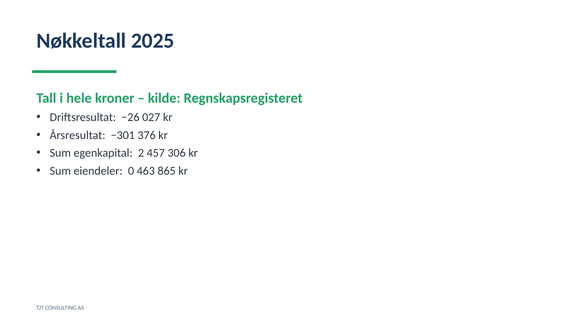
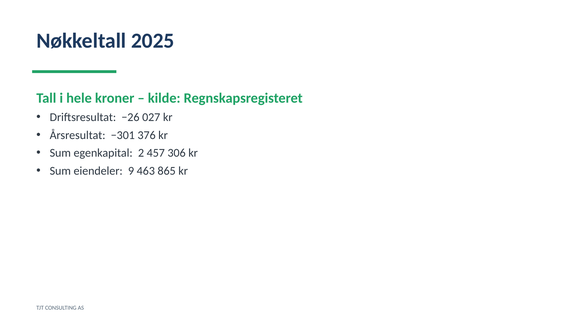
0: 0 -> 9 (131, 171)
